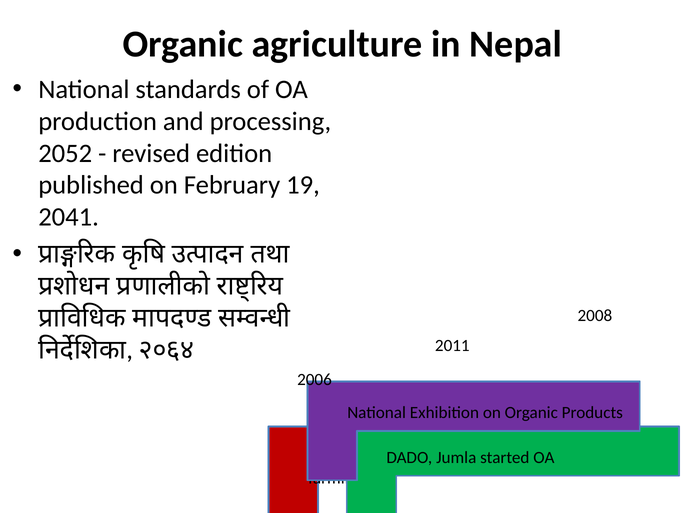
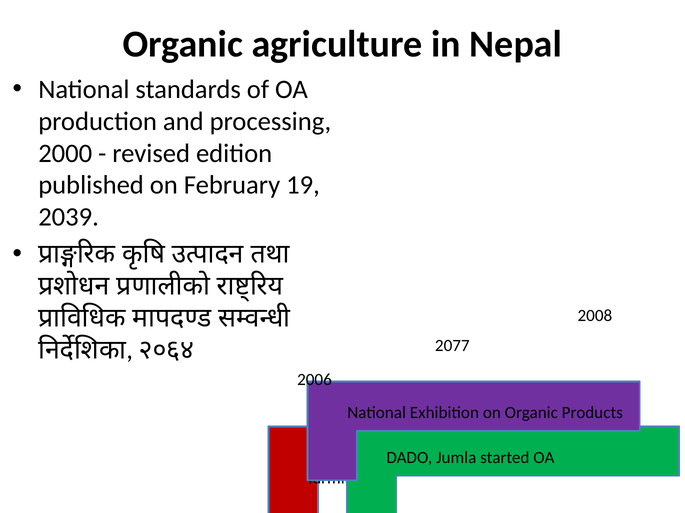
2052: 2052 -> 2000 (65, 154)
2041: 2041 -> 2039 (69, 217)
2011: 2011 -> 2077 (452, 346)
